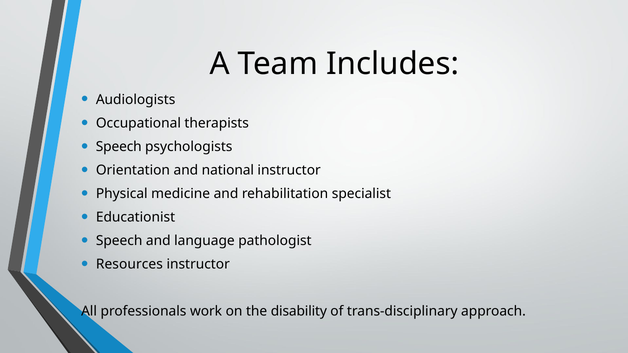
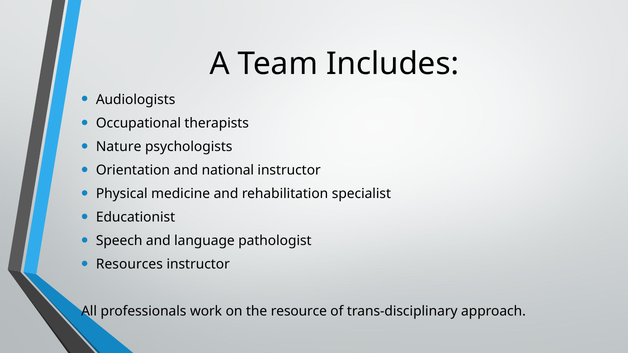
Speech: Speech -> Nature (119, 147)
disability: disability -> resource (299, 312)
